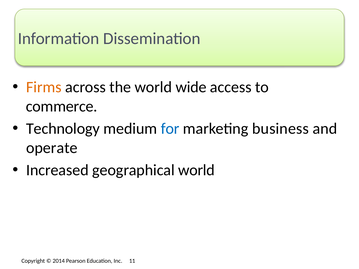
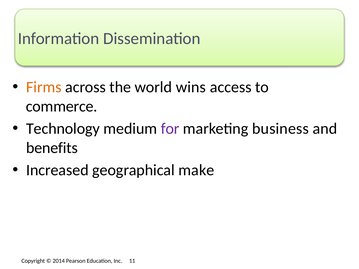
wide: wide -> wins (191, 87)
for colour: blue -> purple (170, 129)
operate: operate -> benefits (52, 148)
geographical world: world -> make (196, 170)
